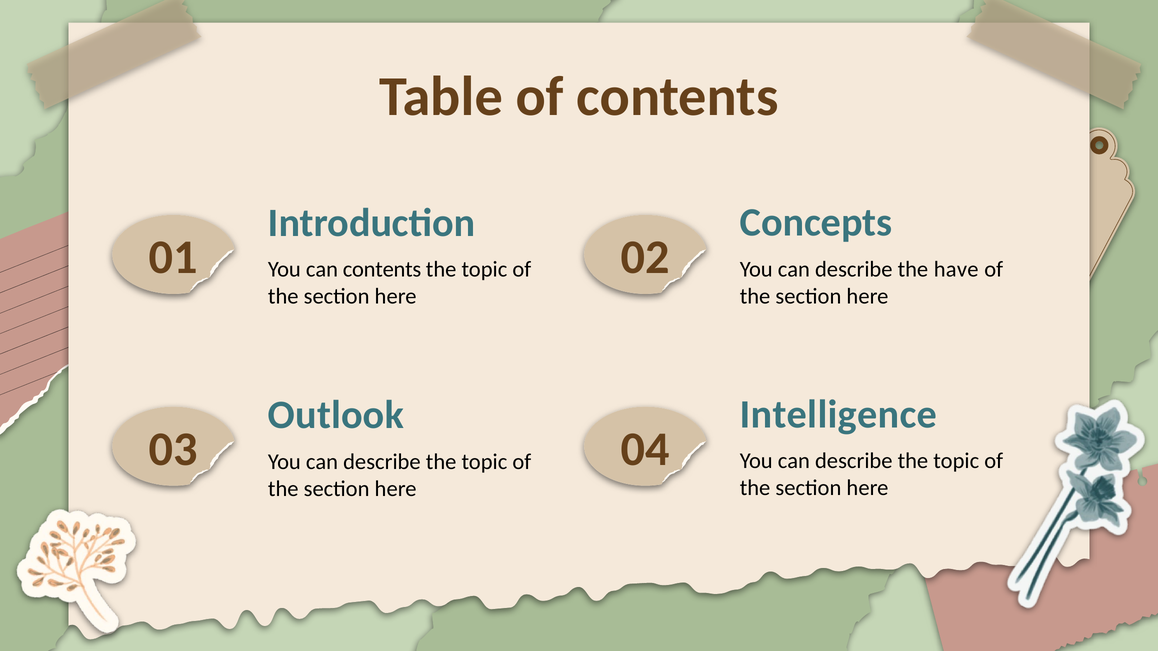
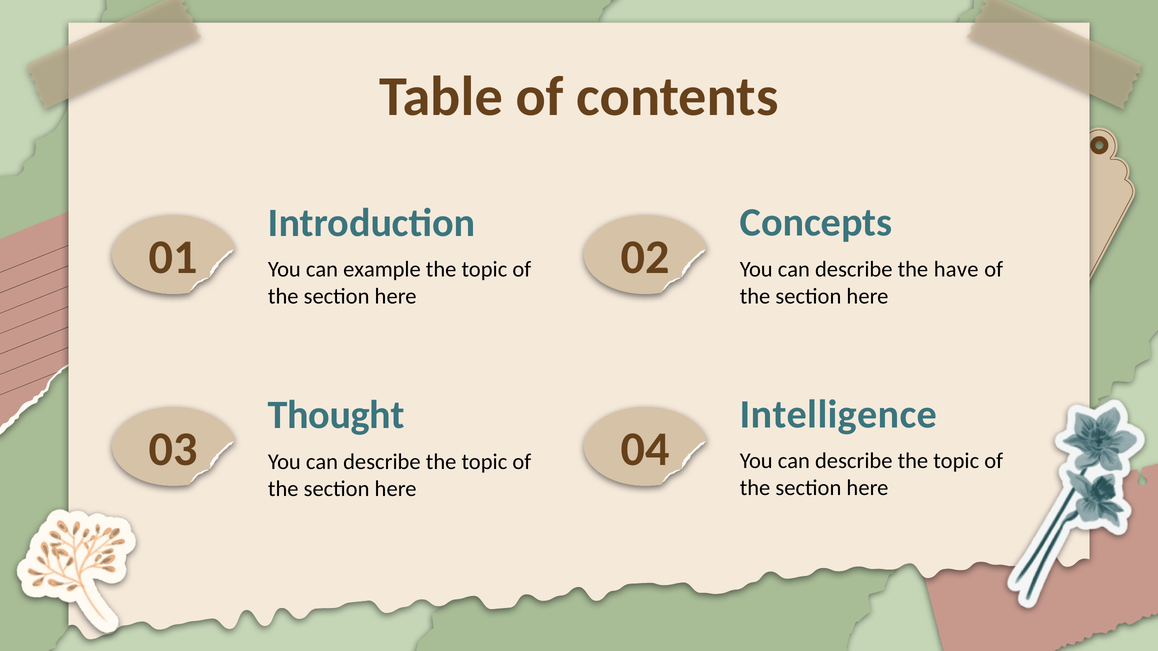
can contents: contents -> example (382, 270)
Outlook: Outlook -> Thought (336, 415)
